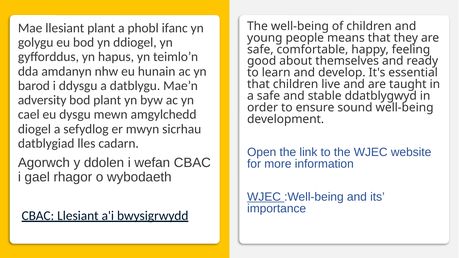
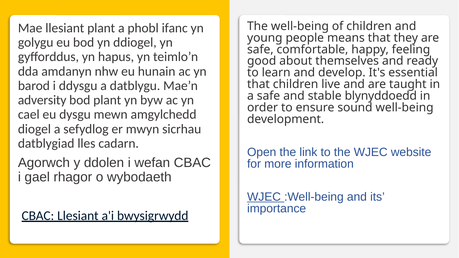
ddatblygwyd: ddatblygwyd -> blynyddoedd (381, 96)
